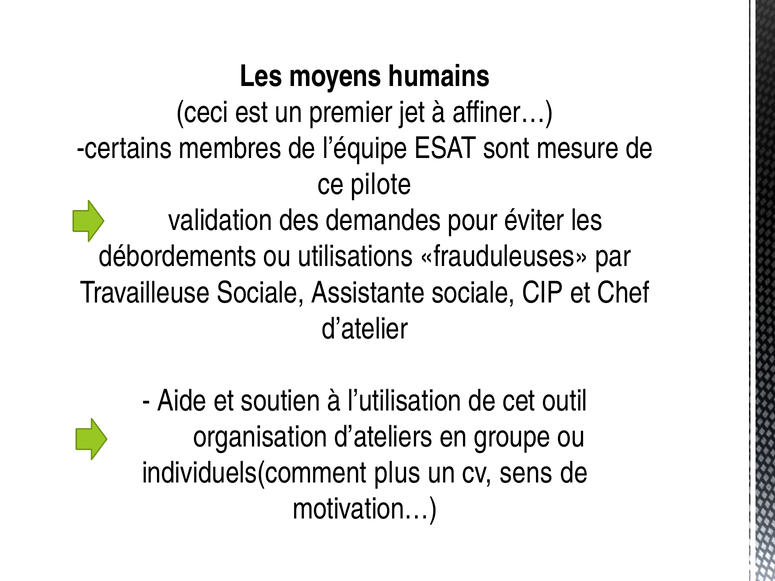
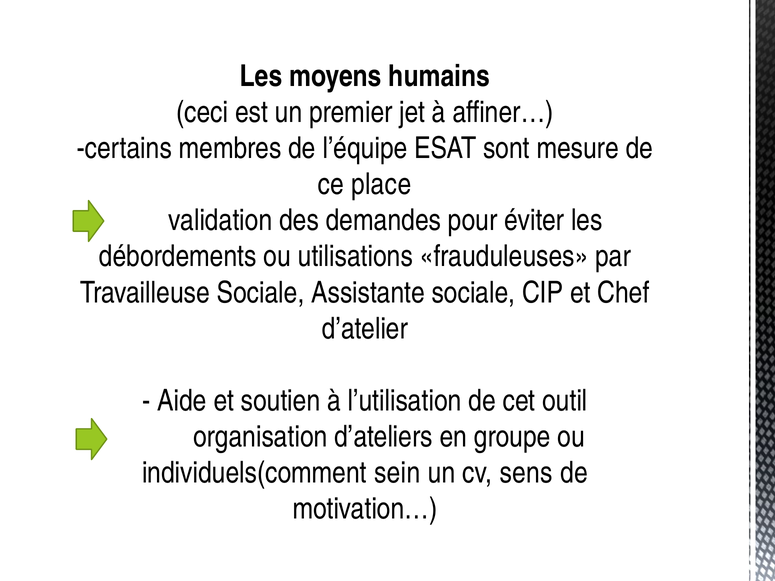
pilote: pilote -> place (381, 184)
plus: plus -> sein (397, 473)
